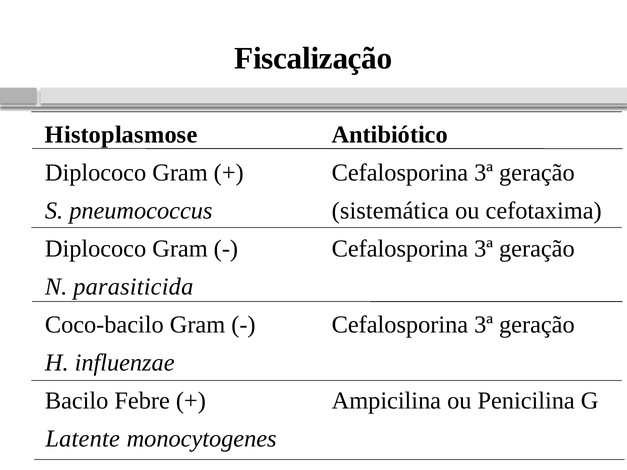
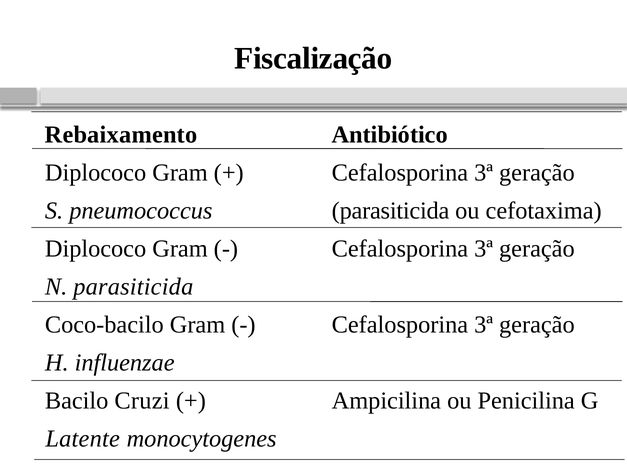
Histoplasmose: Histoplasmose -> Rebaixamento (121, 135)
sistemática: sistemática -> parasiticida (391, 211)
Febre: Febre -> Cruzi (142, 401)
